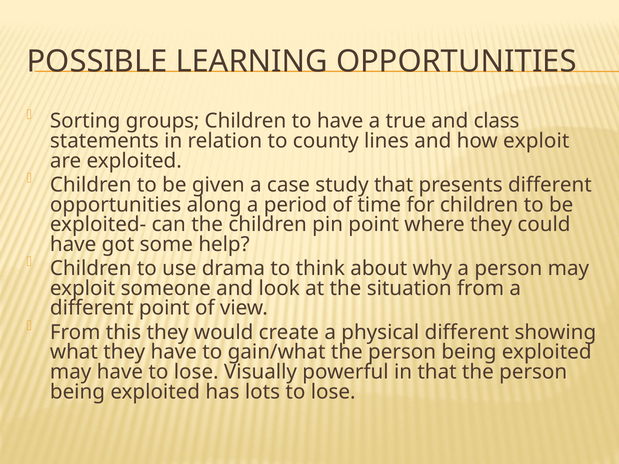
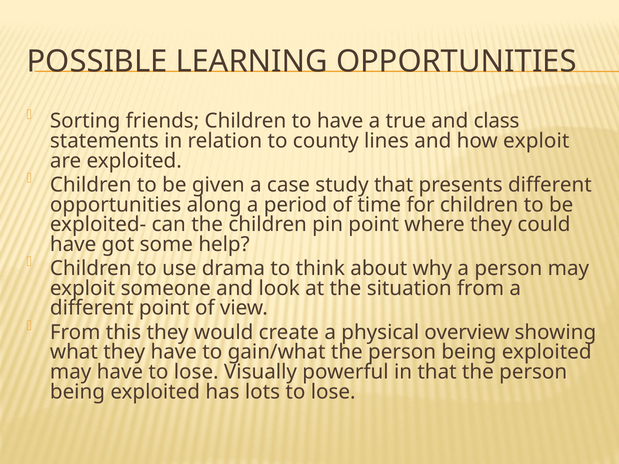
groups: groups -> friends (163, 121)
physical different: different -> overview (467, 333)
